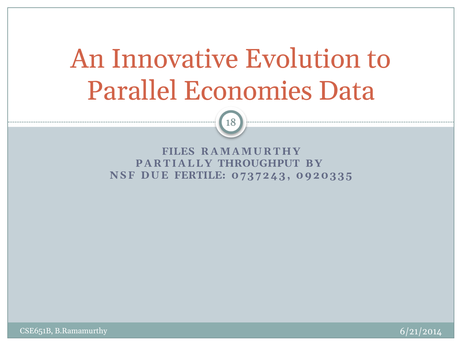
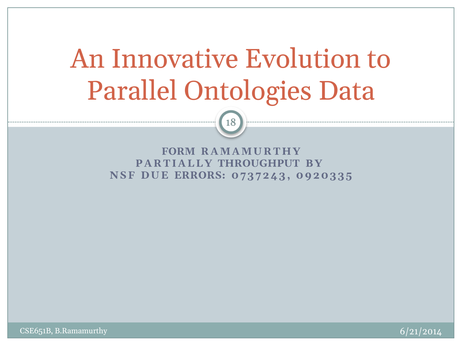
Economies: Economies -> Ontologies (248, 91)
FILES: FILES -> FORM (178, 152)
FERTILE: FERTILE -> ERRORS (200, 175)
